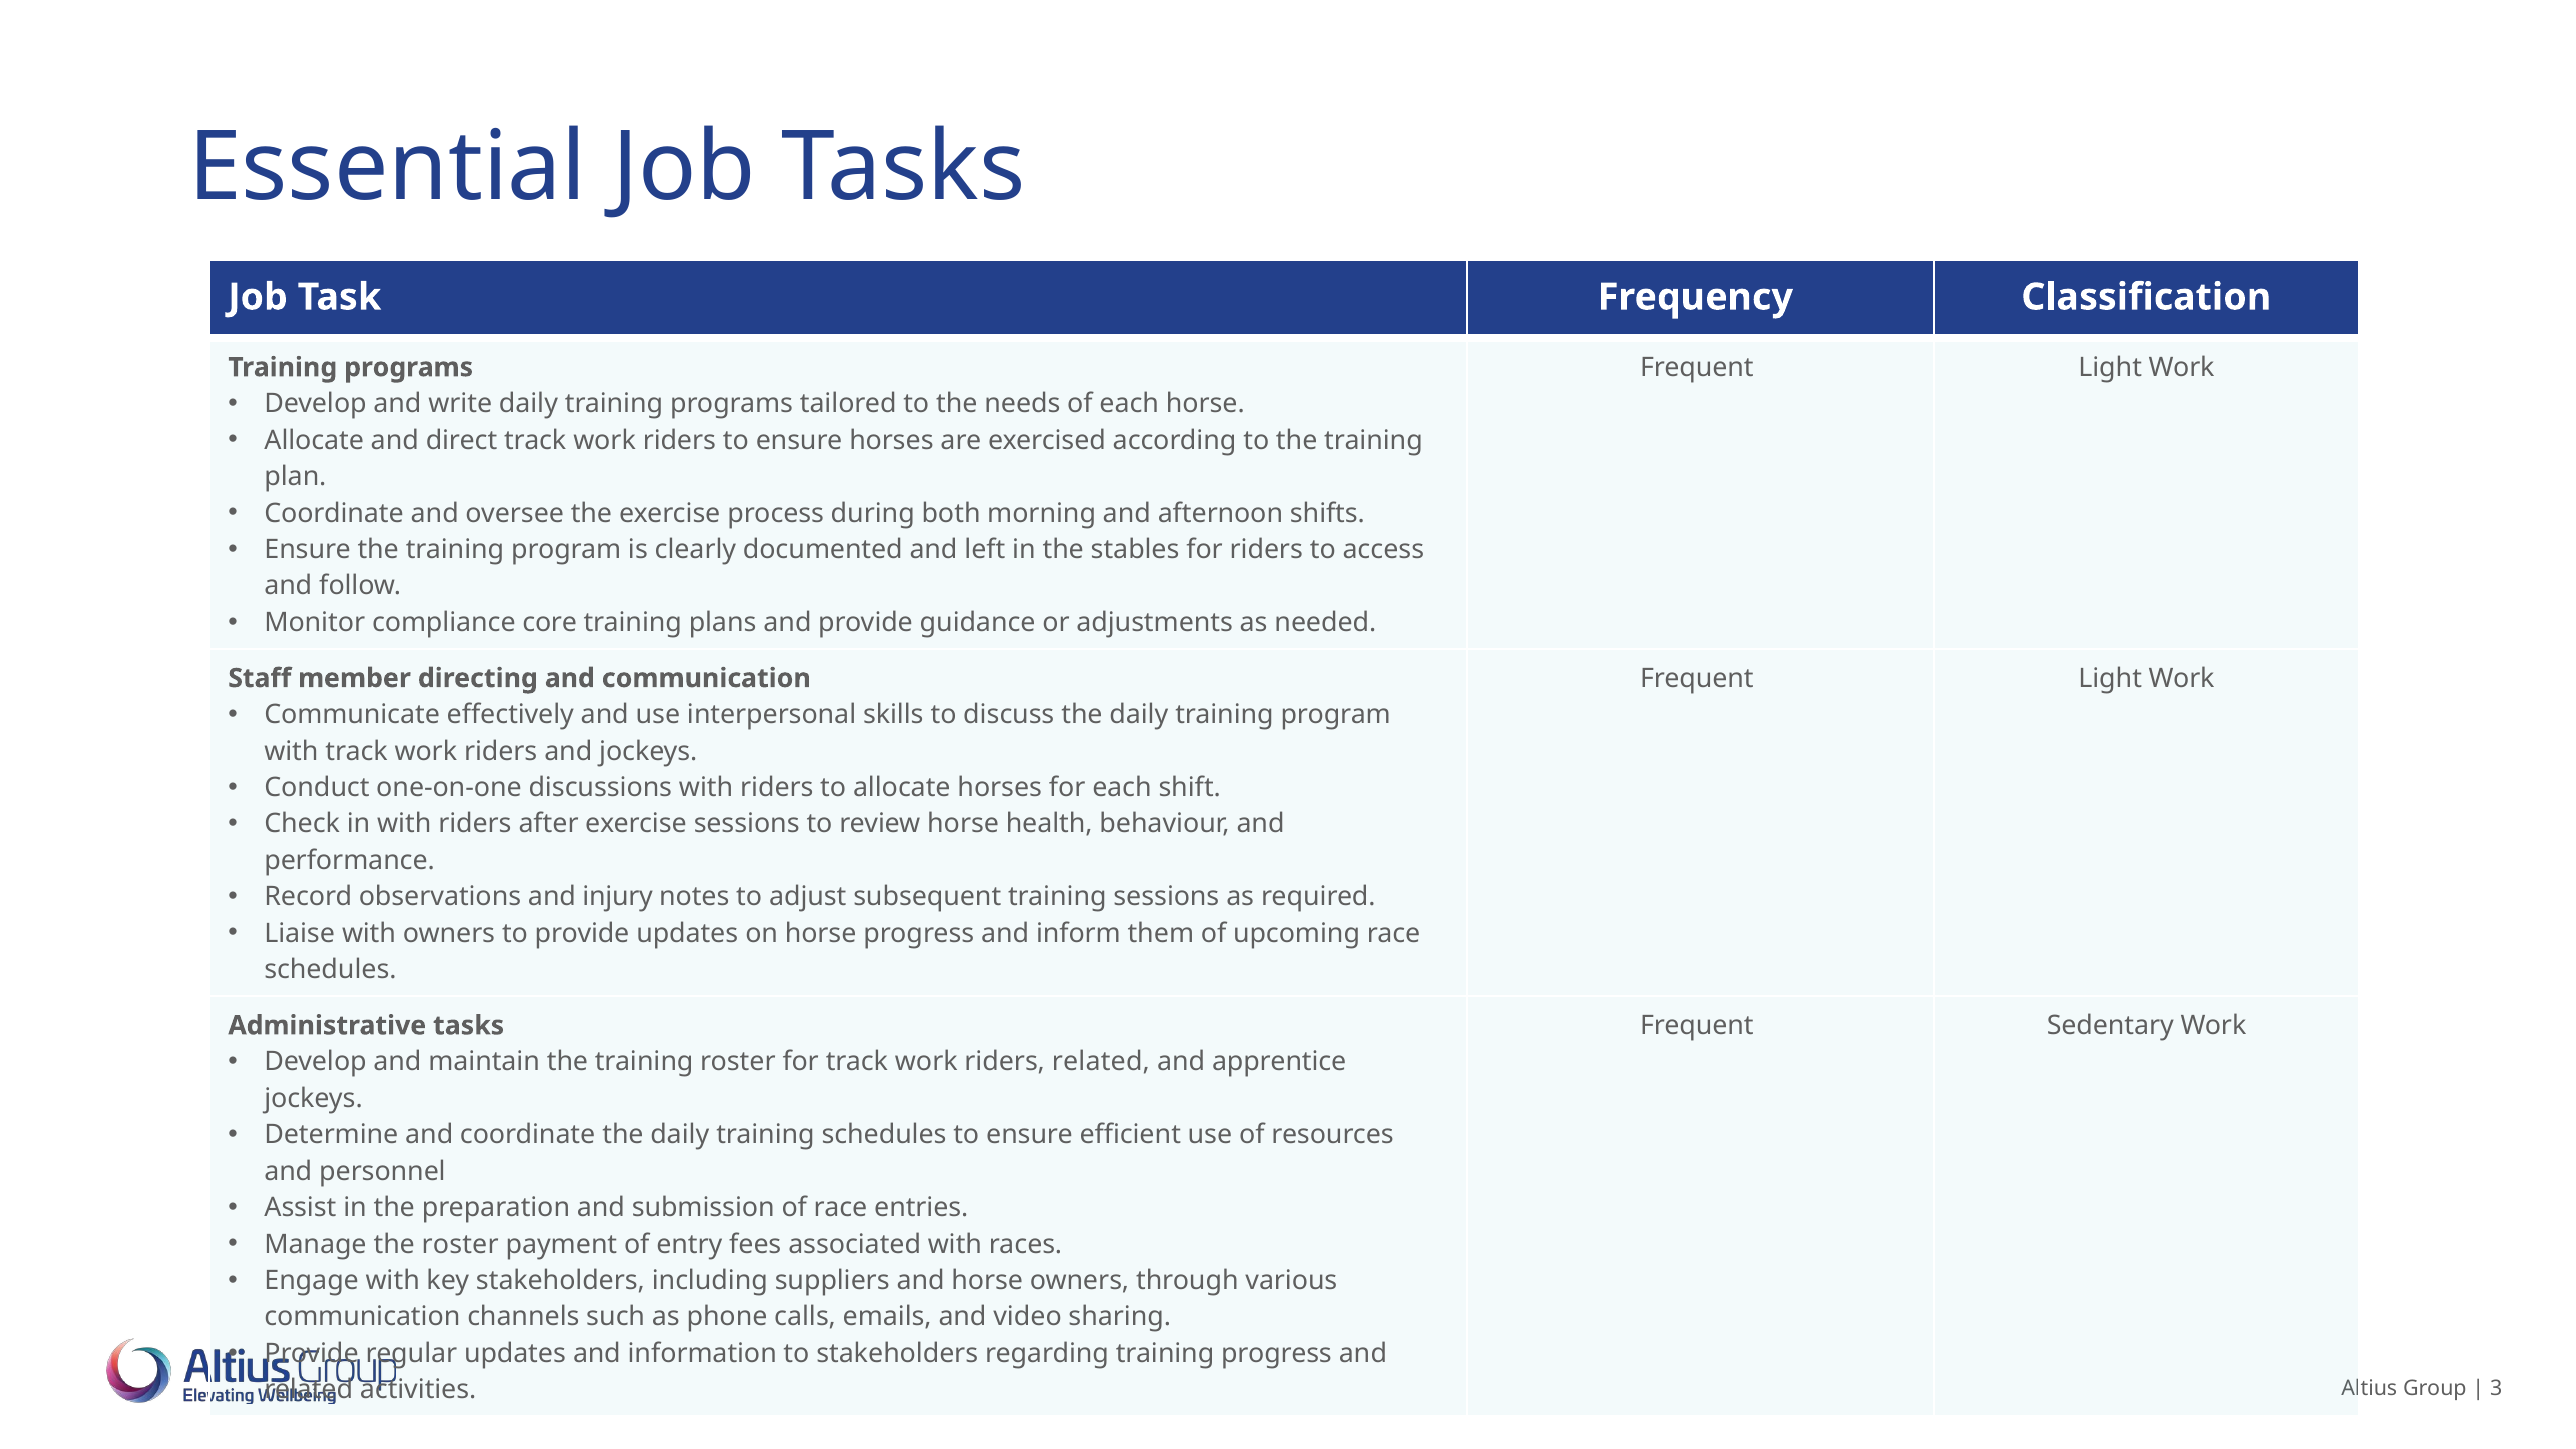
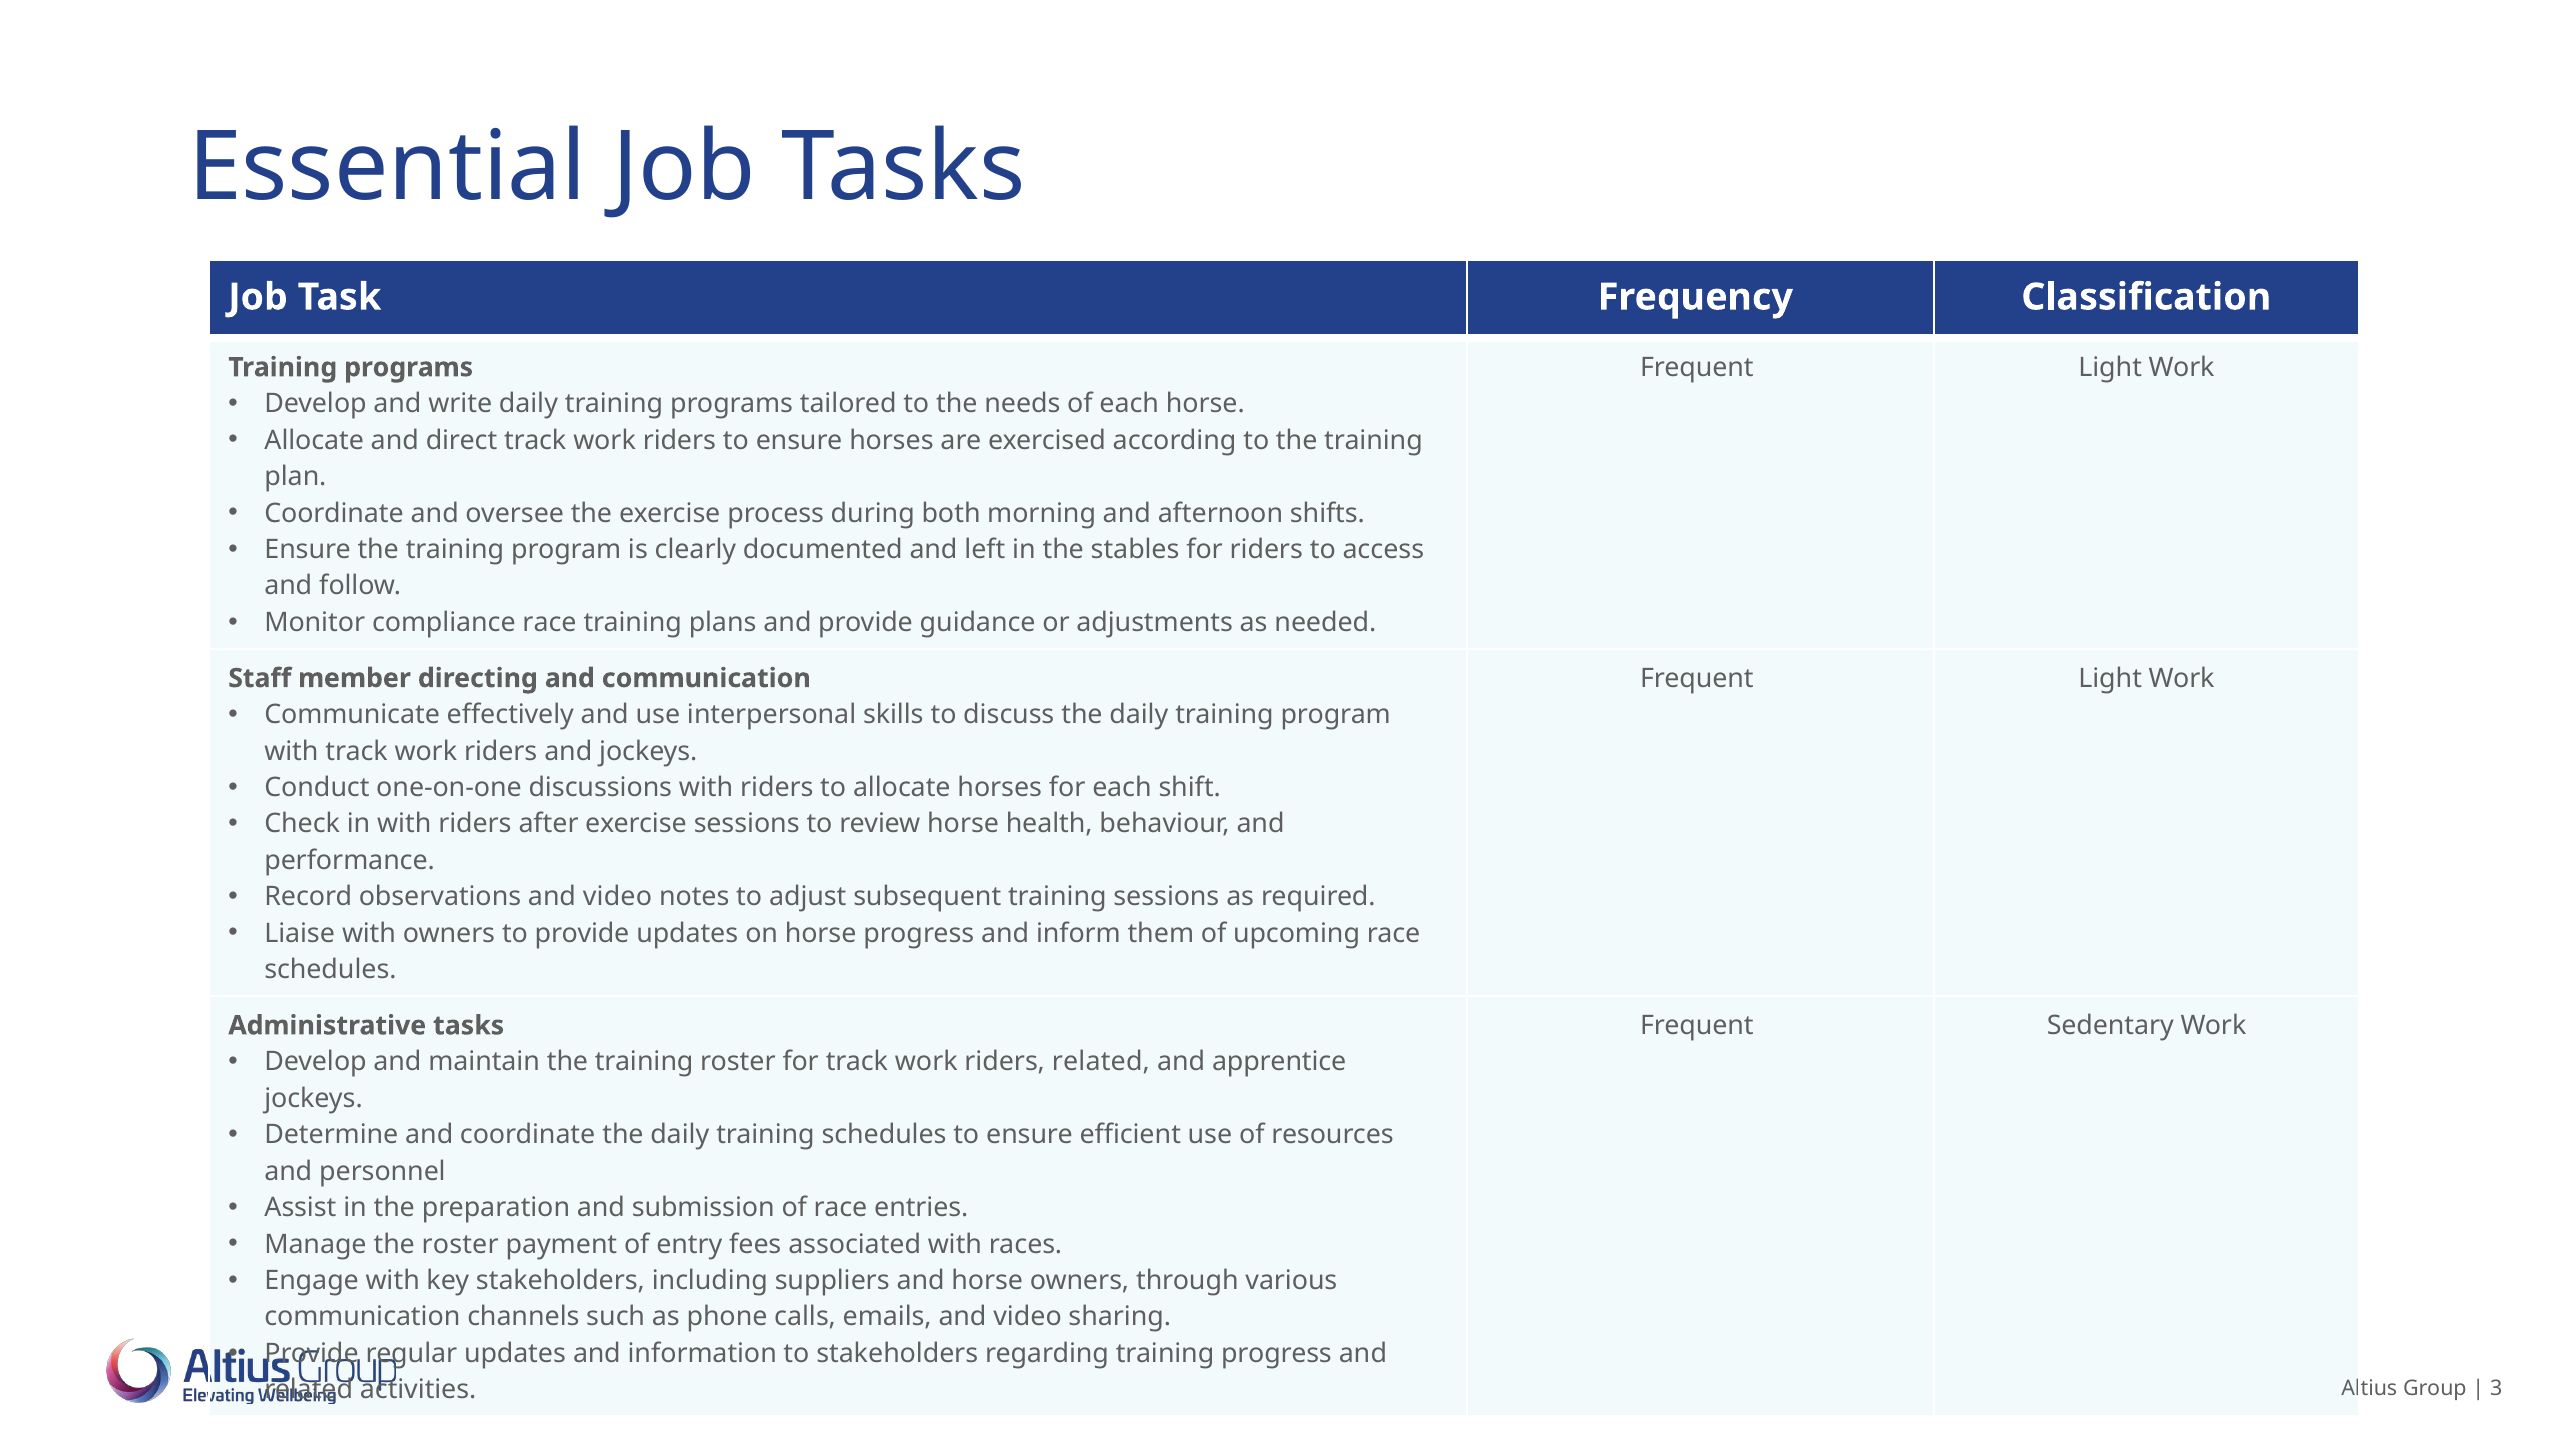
compliance core: core -> race (550, 622)
observations and injury: injury -> video (617, 897)
